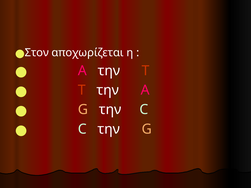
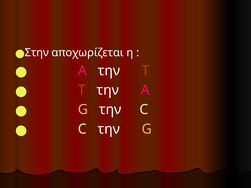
Στον: Στον -> Στην (37, 53)
